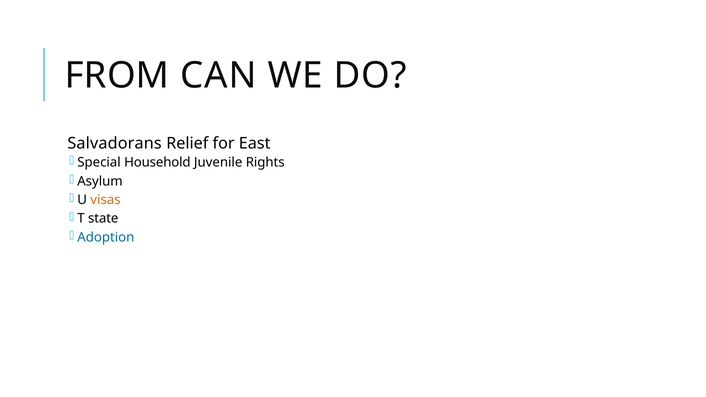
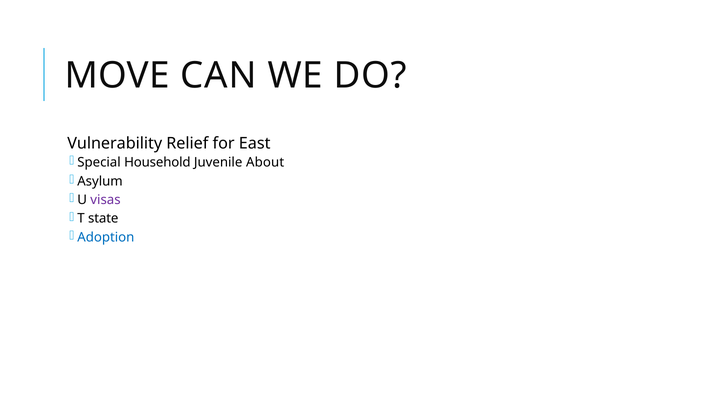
FROM: FROM -> MOVE (117, 76)
Salvadorans: Salvadorans -> Vulnerability (115, 144)
Rights: Rights -> About (265, 163)
visas colour: orange -> purple (105, 200)
